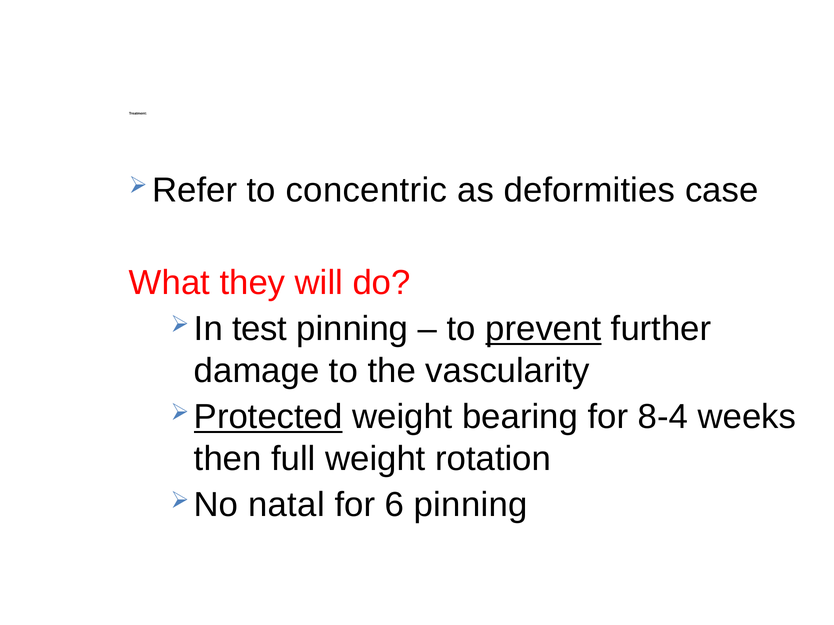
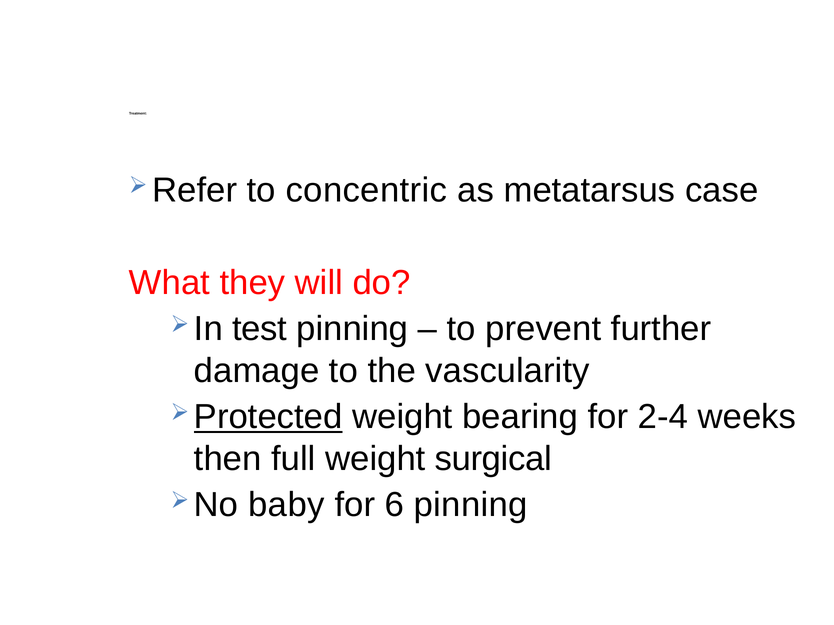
deformities: deformities -> metatarsus (589, 190)
prevent underline: present -> none (543, 329)
8-4: 8-4 -> 2-4 (663, 417)
rotation: rotation -> surgical (493, 459)
natal: natal -> baby (286, 505)
